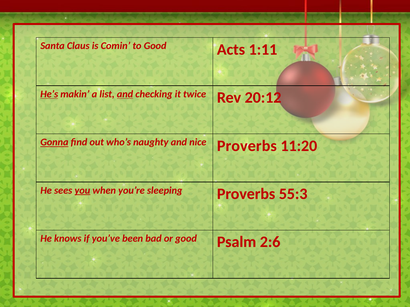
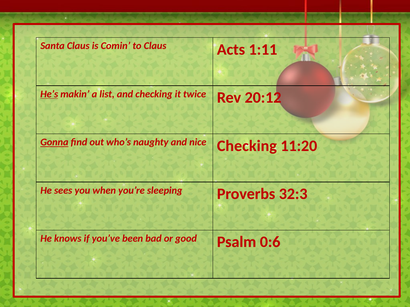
to Good: Good -> Claus (155, 46)
and underline: present -> none (125, 94)
nice Proverbs: Proverbs -> Checking (247, 146)
you underline: present -> none (82, 191)
55:3: 55:3 -> 32:3 (293, 194)
2:6: 2:6 -> 0:6 (270, 242)
